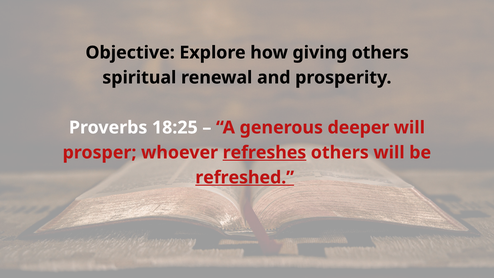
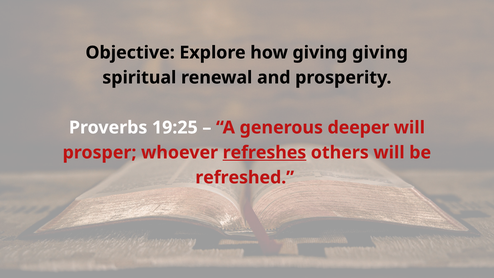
giving others: others -> giving (380, 53)
18:25: 18:25 -> 19:25 (175, 127)
refreshed underline: present -> none (245, 177)
